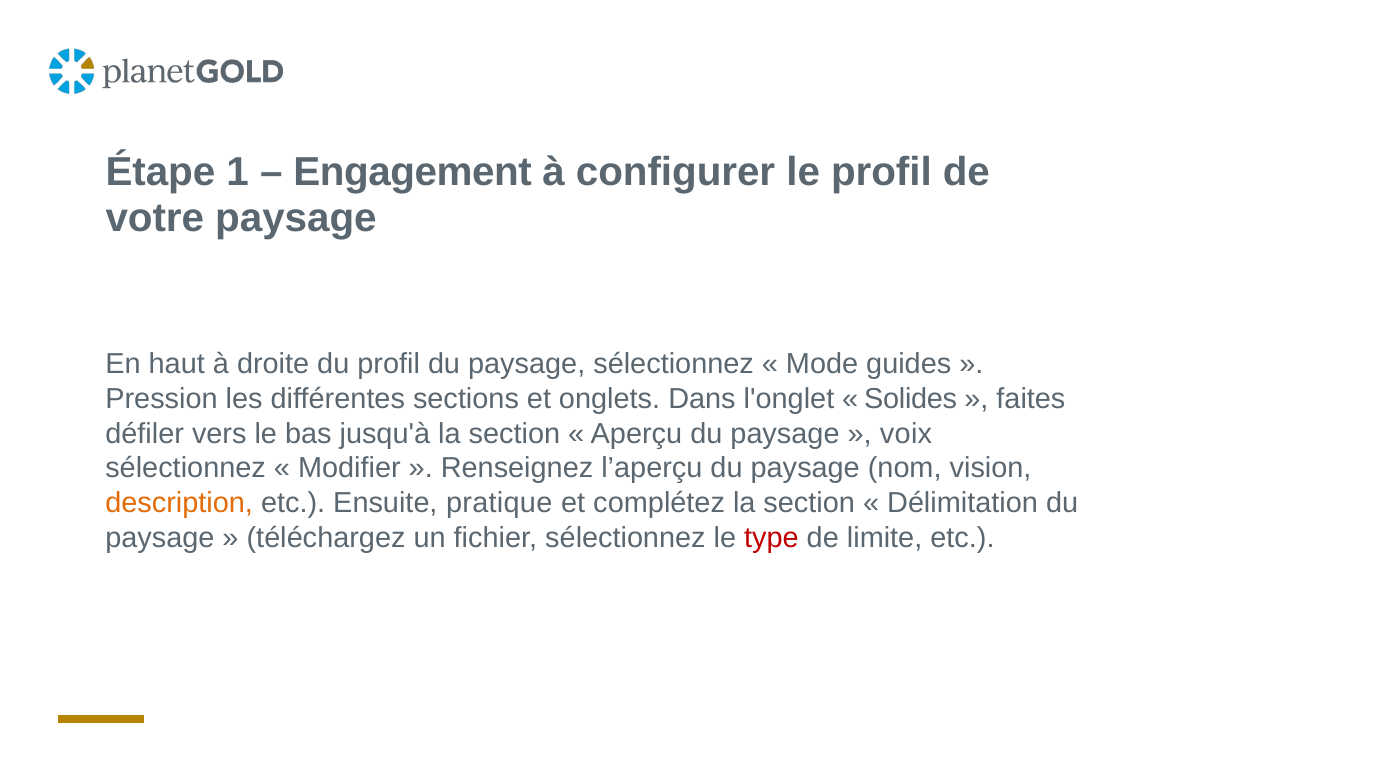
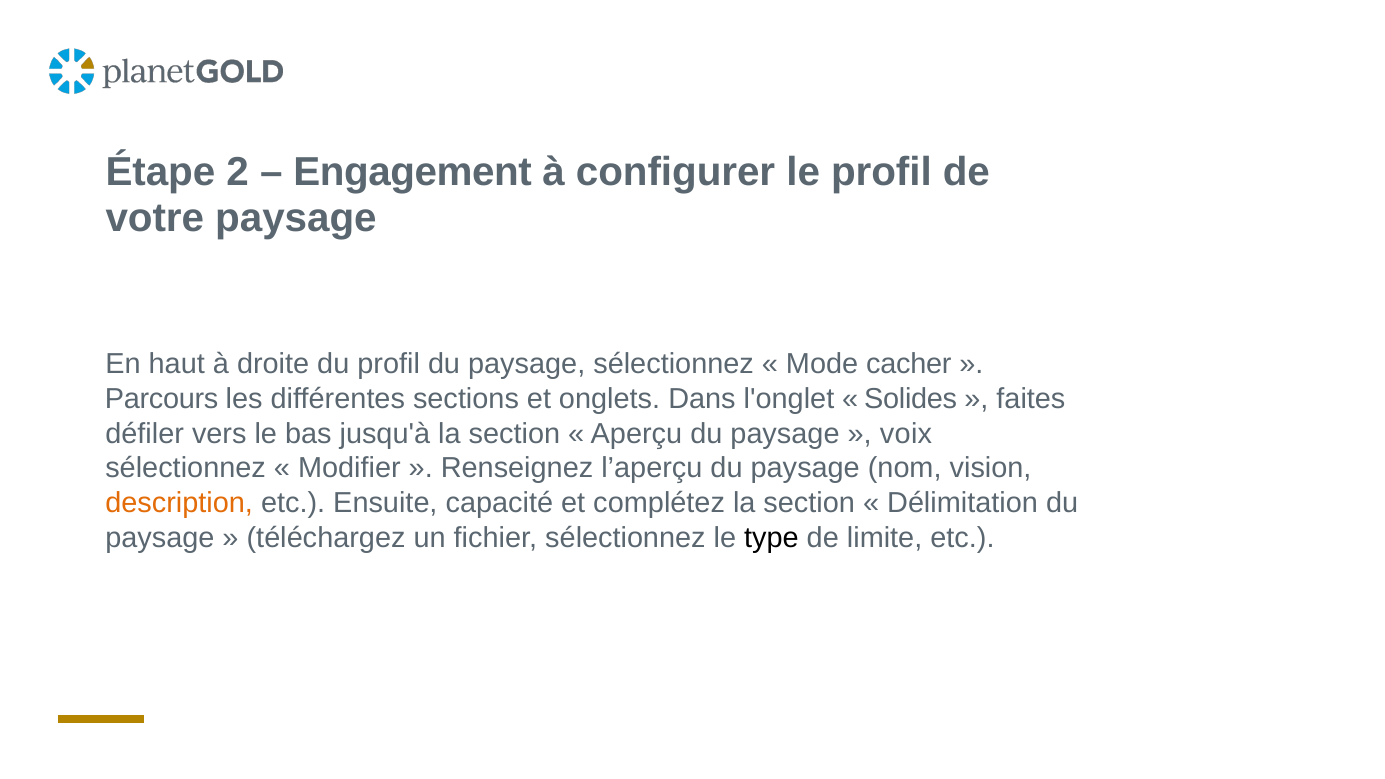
1: 1 -> 2 (238, 172)
guides: guides -> cacher (909, 364)
Pression: Pression -> Parcours (162, 399)
pratique: pratique -> capacité (499, 503)
type colour: red -> black (771, 538)
